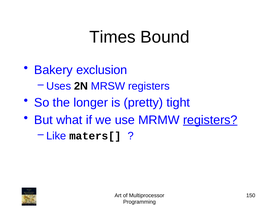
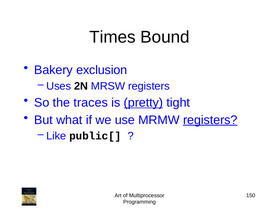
longer: longer -> traces (91, 103)
pretty underline: none -> present (143, 103)
maters[: maters[ -> public[ (95, 136)
